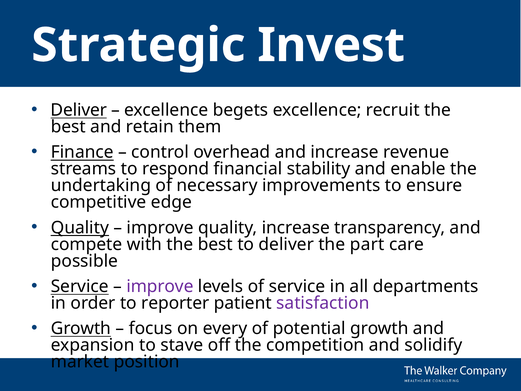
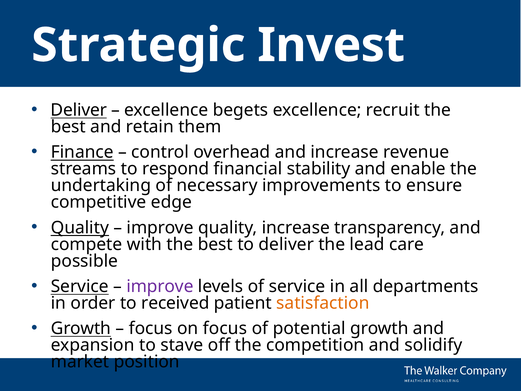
part: part -> lead (367, 244)
reporter: reporter -> received (175, 303)
satisfaction colour: purple -> orange (323, 303)
on every: every -> focus (225, 328)
